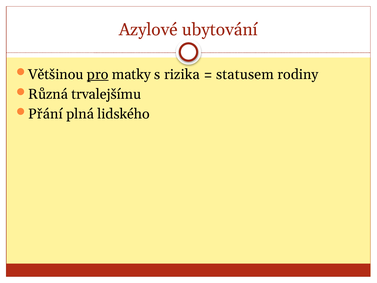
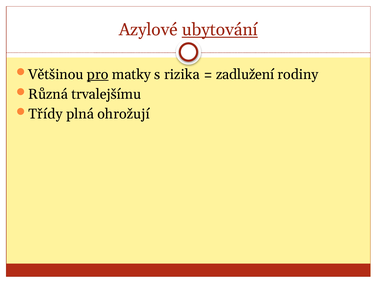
ubytování underline: none -> present (220, 30)
statusem: statusem -> zadlužení (245, 74)
Přání: Přání -> Třídy (45, 114)
lidského: lidského -> ohrožují (123, 114)
